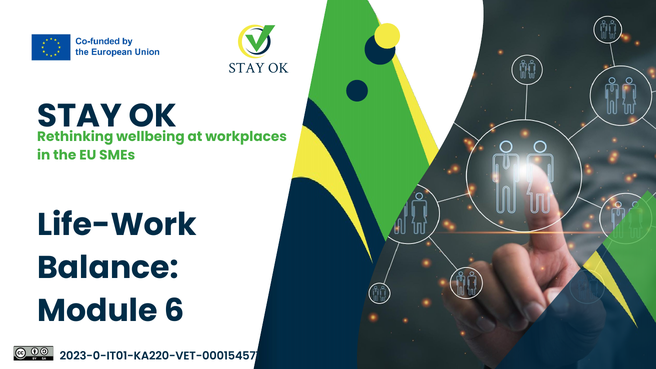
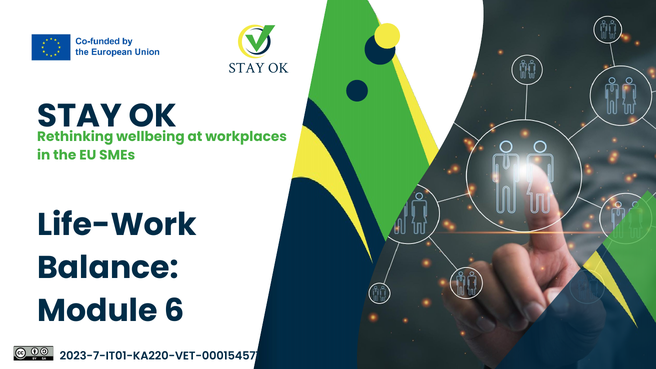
2023-0-IT01-KA220-VET-000154571: 2023-0-IT01-KA220-VET-000154571 -> 2023-7-IT01-KA220-VET-000154571 (160, 356)
